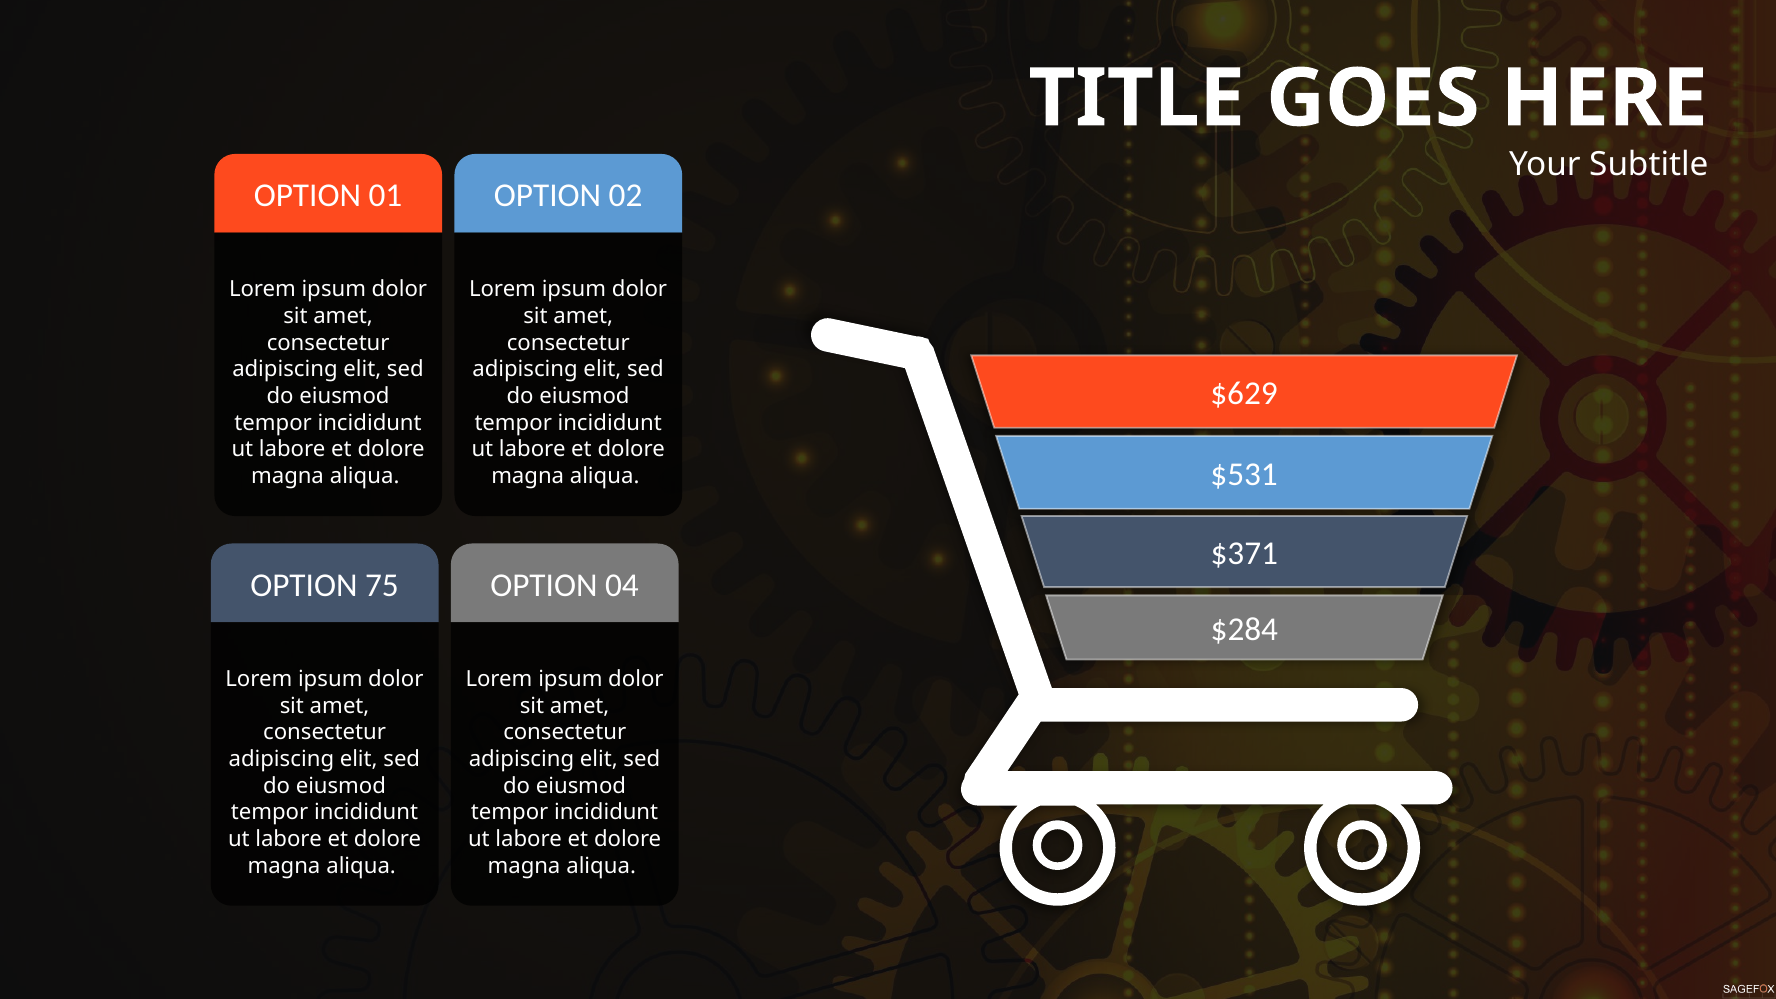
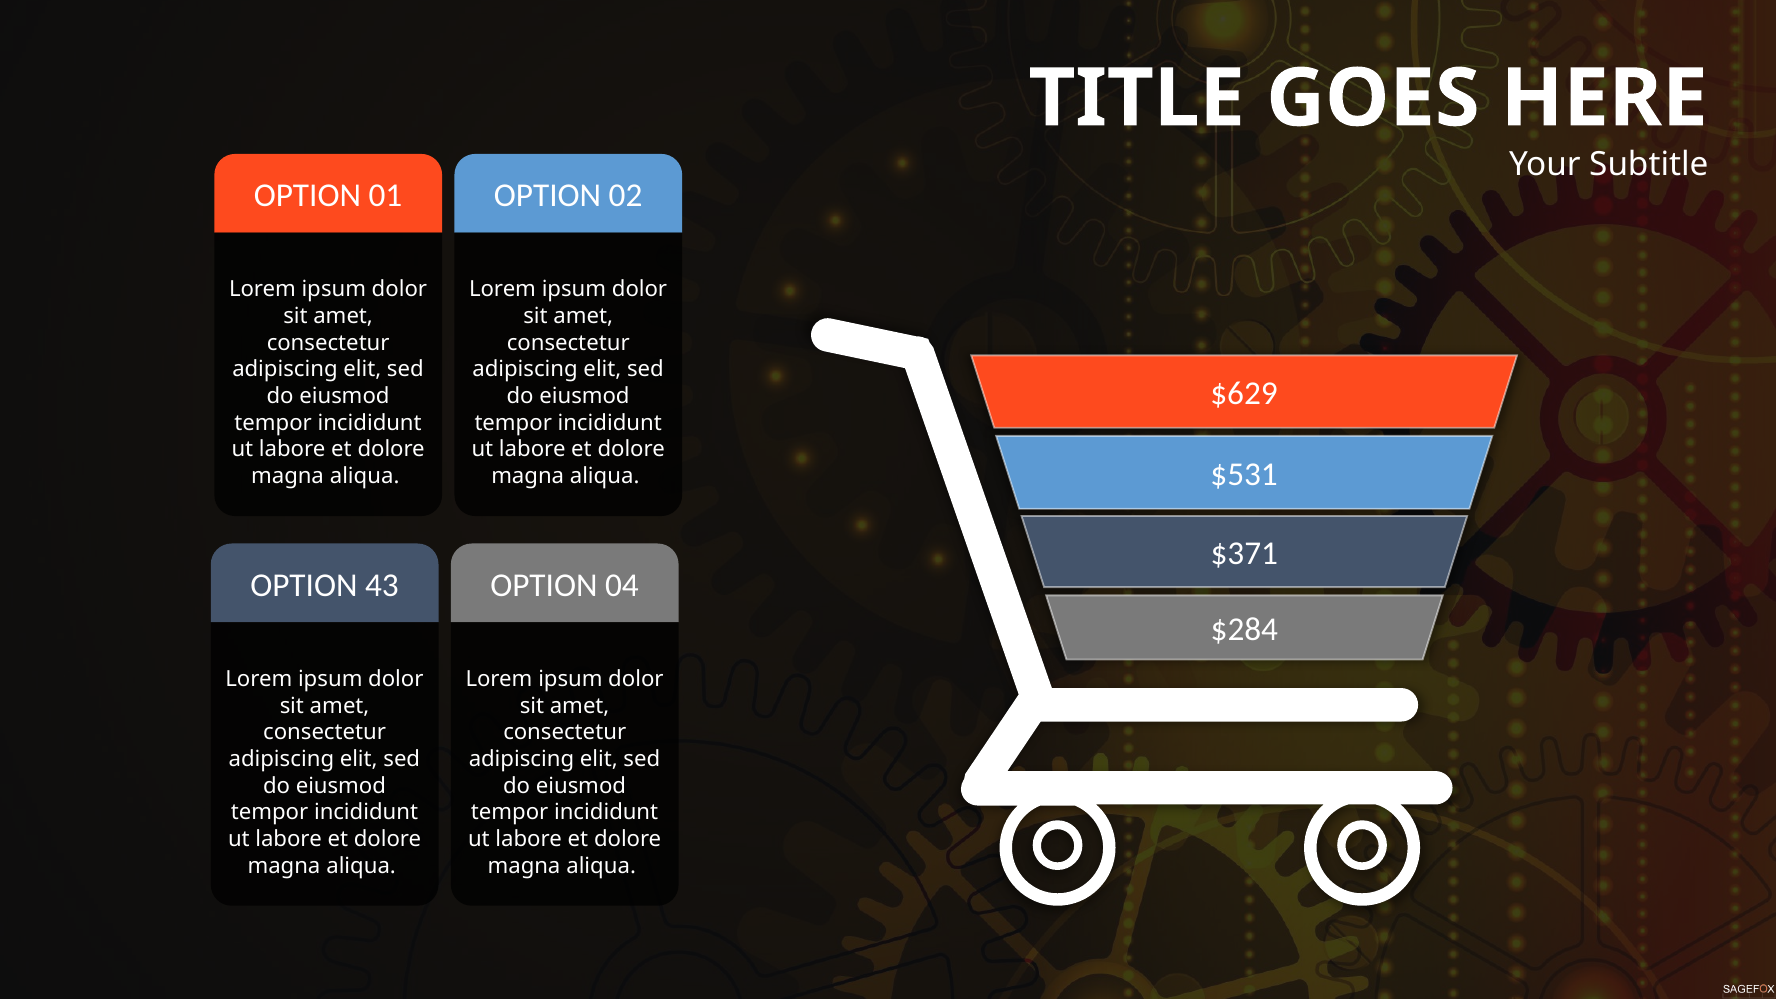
75: 75 -> 43 (382, 585)
